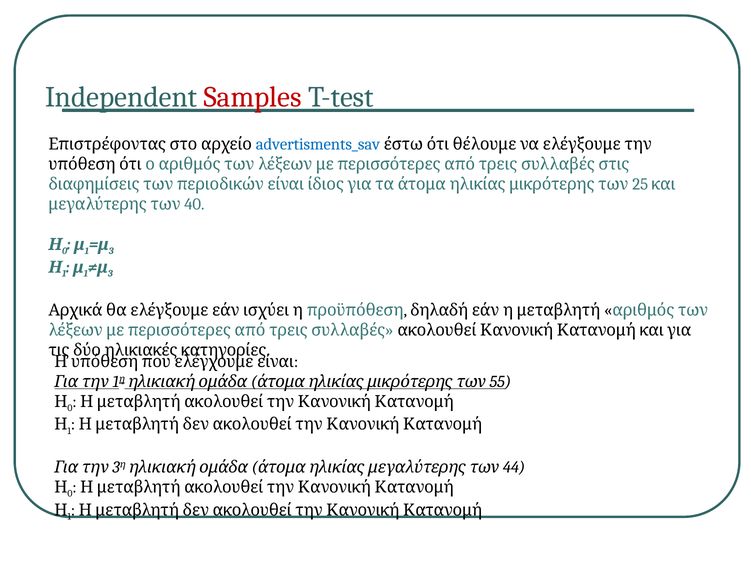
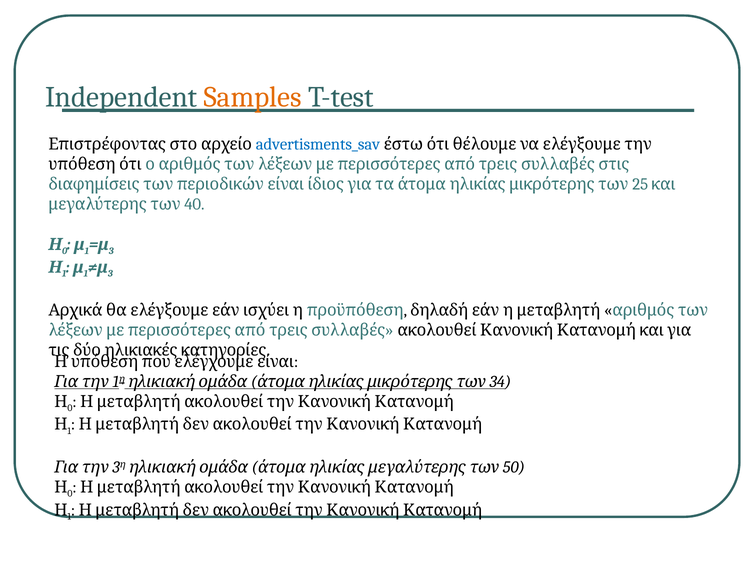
Samples colour: red -> orange (253, 97)
55: 55 -> 34 (497, 381)
44: 44 -> 50 (514, 467)
